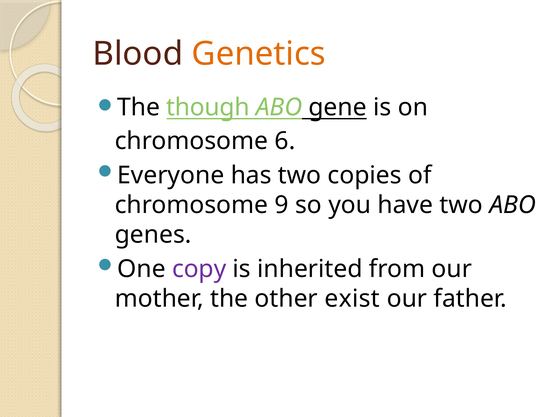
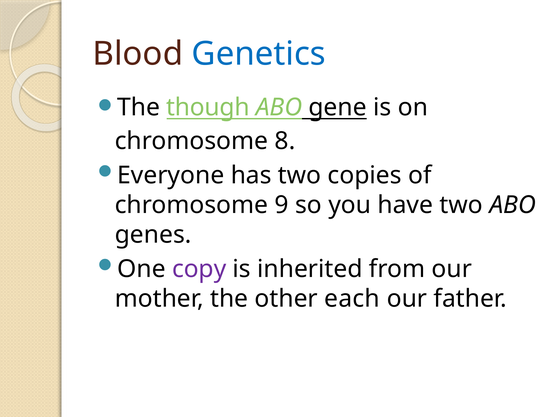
Genetics colour: orange -> blue (259, 54)
6: 6 -> 8 (285, 141)
exist: exist -> each (352, 298)
